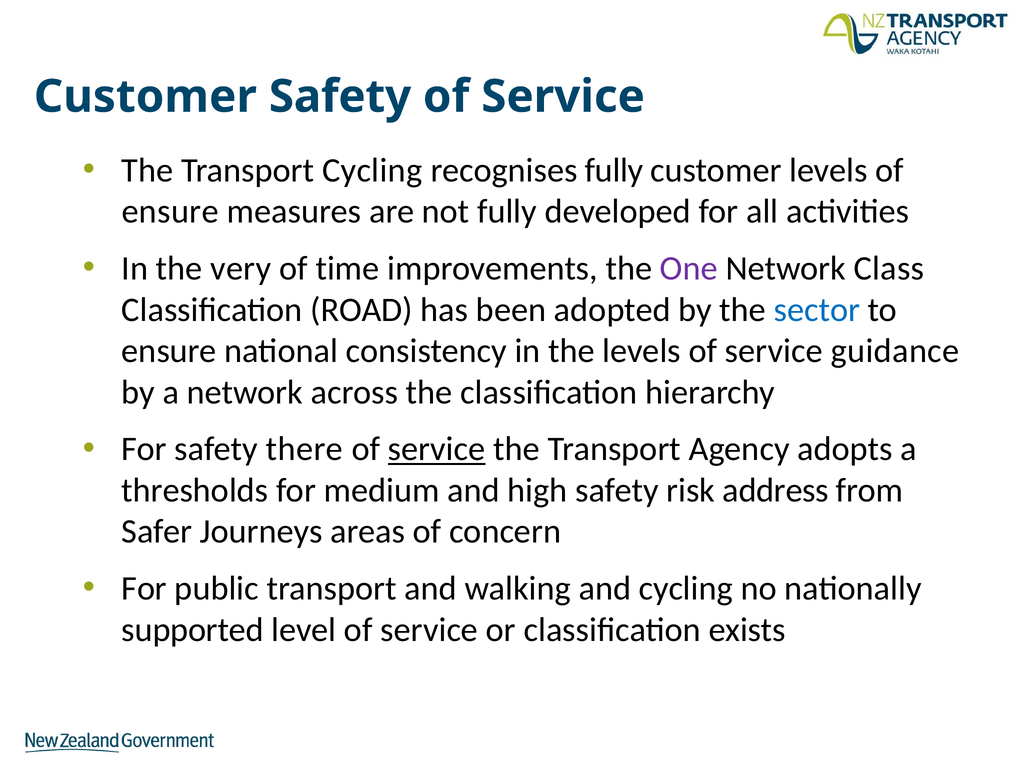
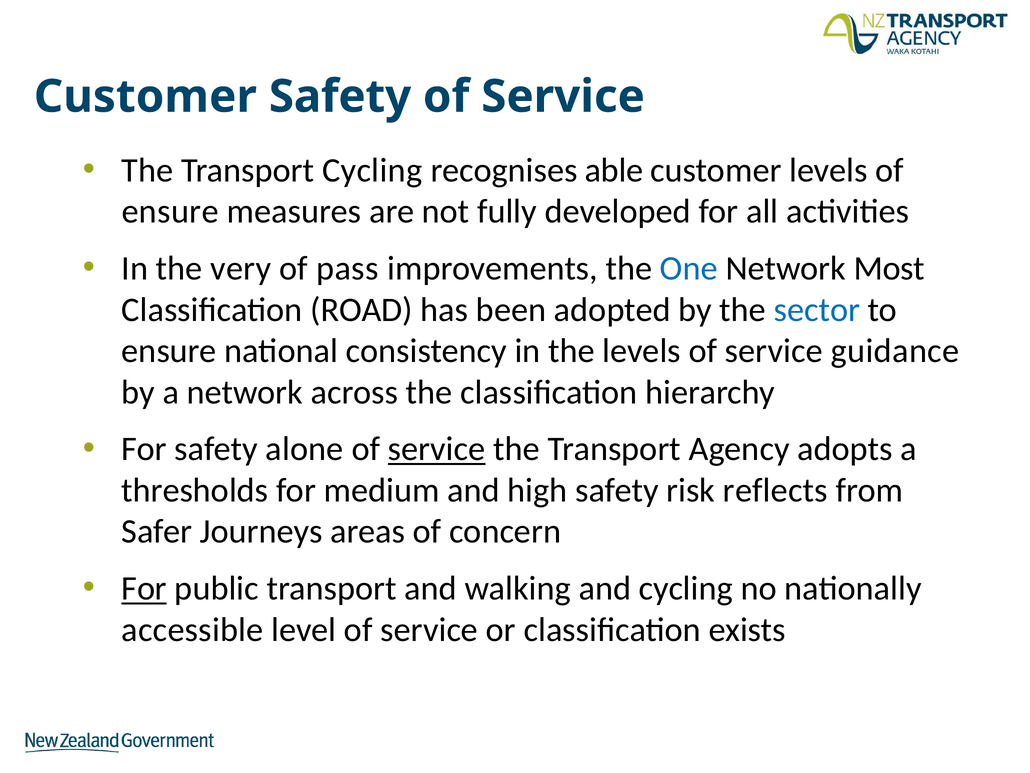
recognises fully: fully -> able (614, 170)
time: time -> pass (347, 268)
One colour: purple -> blue (689, 268)
Class: Class -> Most (889, 268)
there: there -> alone (305, 449)
address: address -> reflects (775, 490)
For underline: none -> present (144, 588)
supported: supported -> accessible (192, 629)
